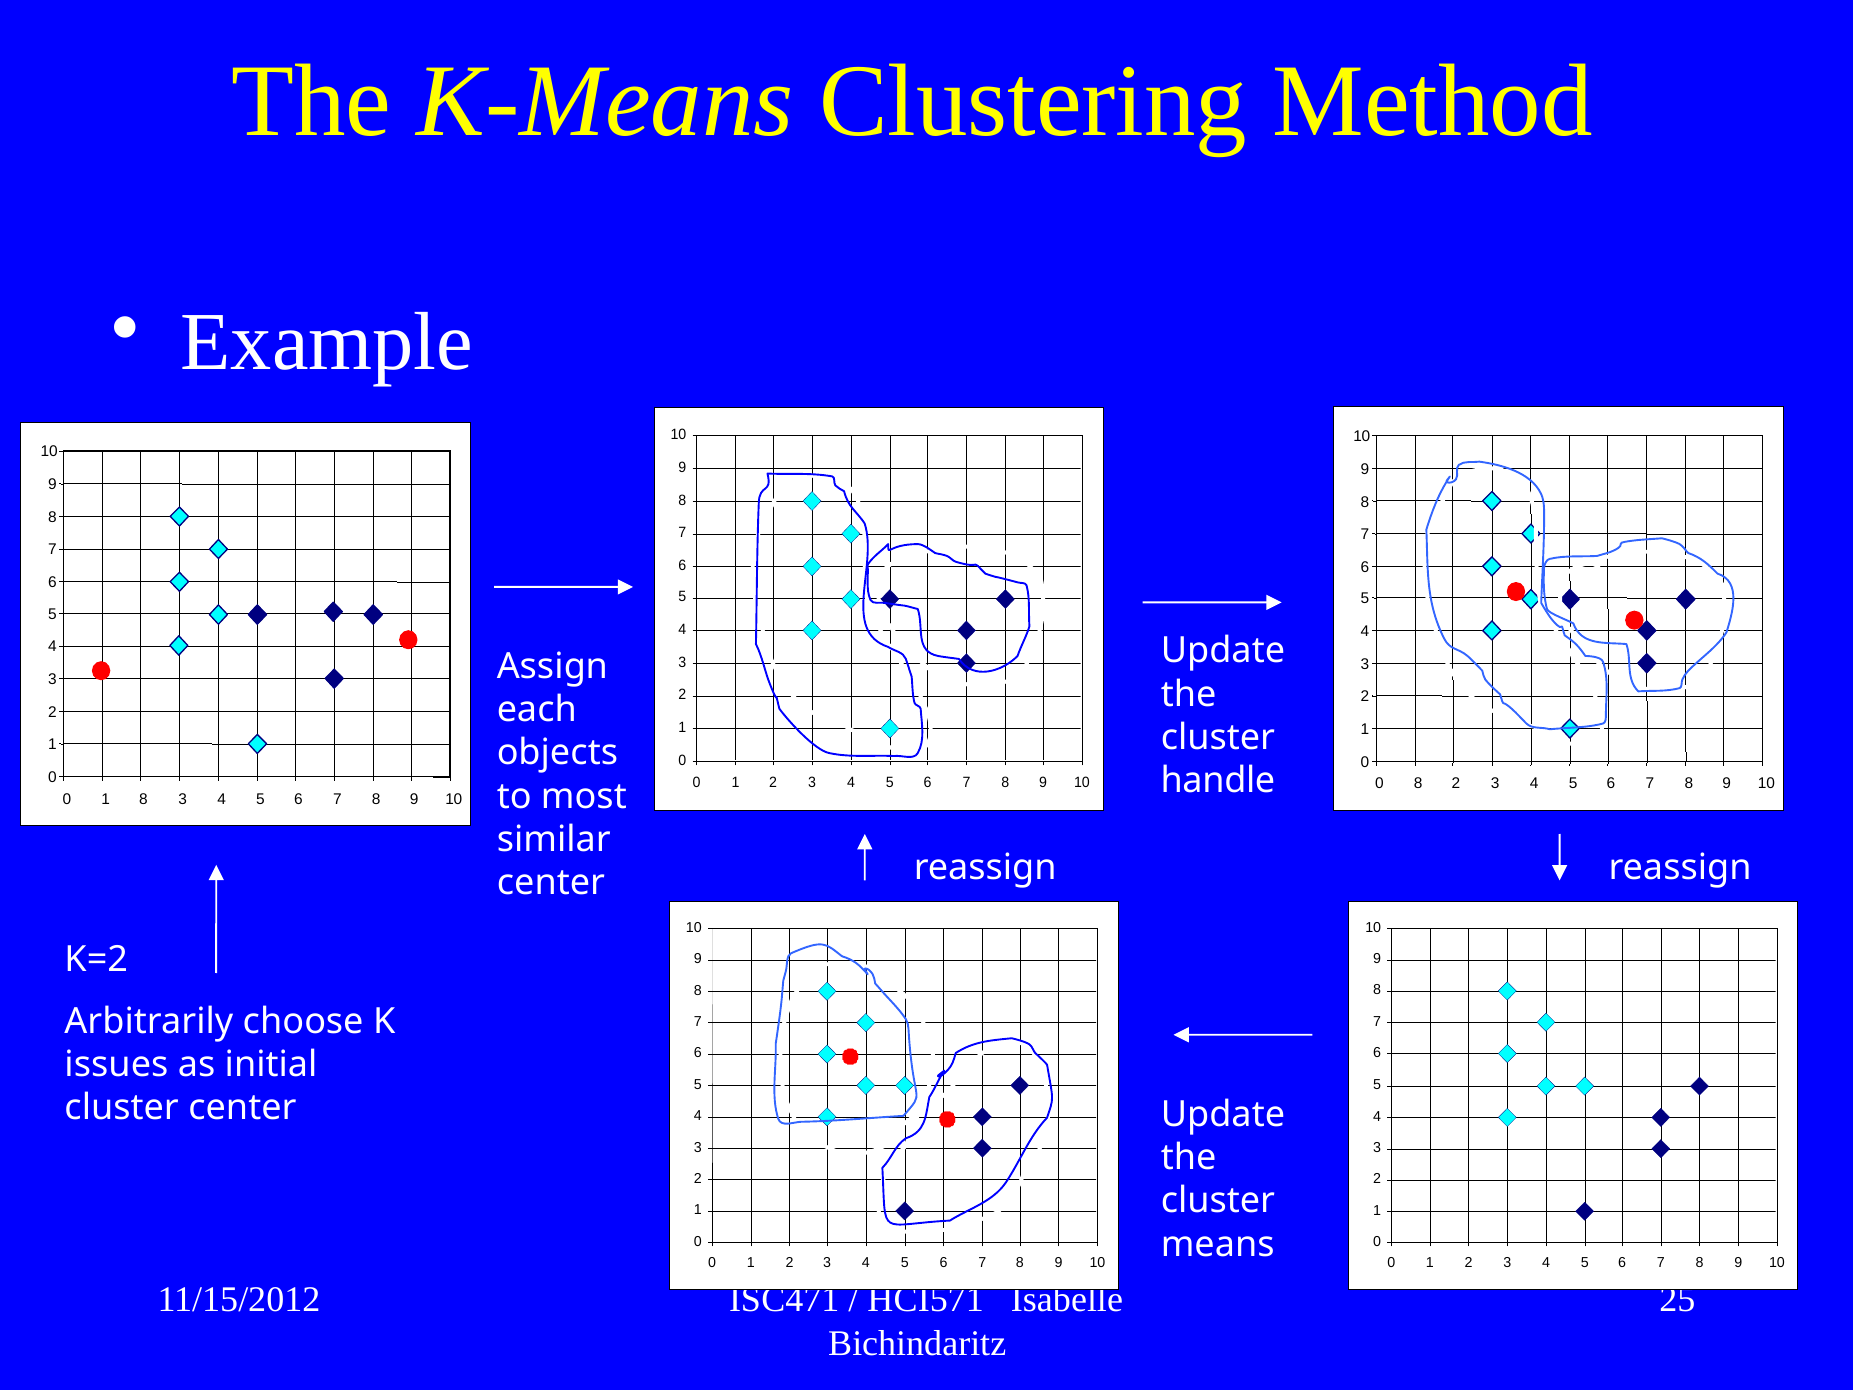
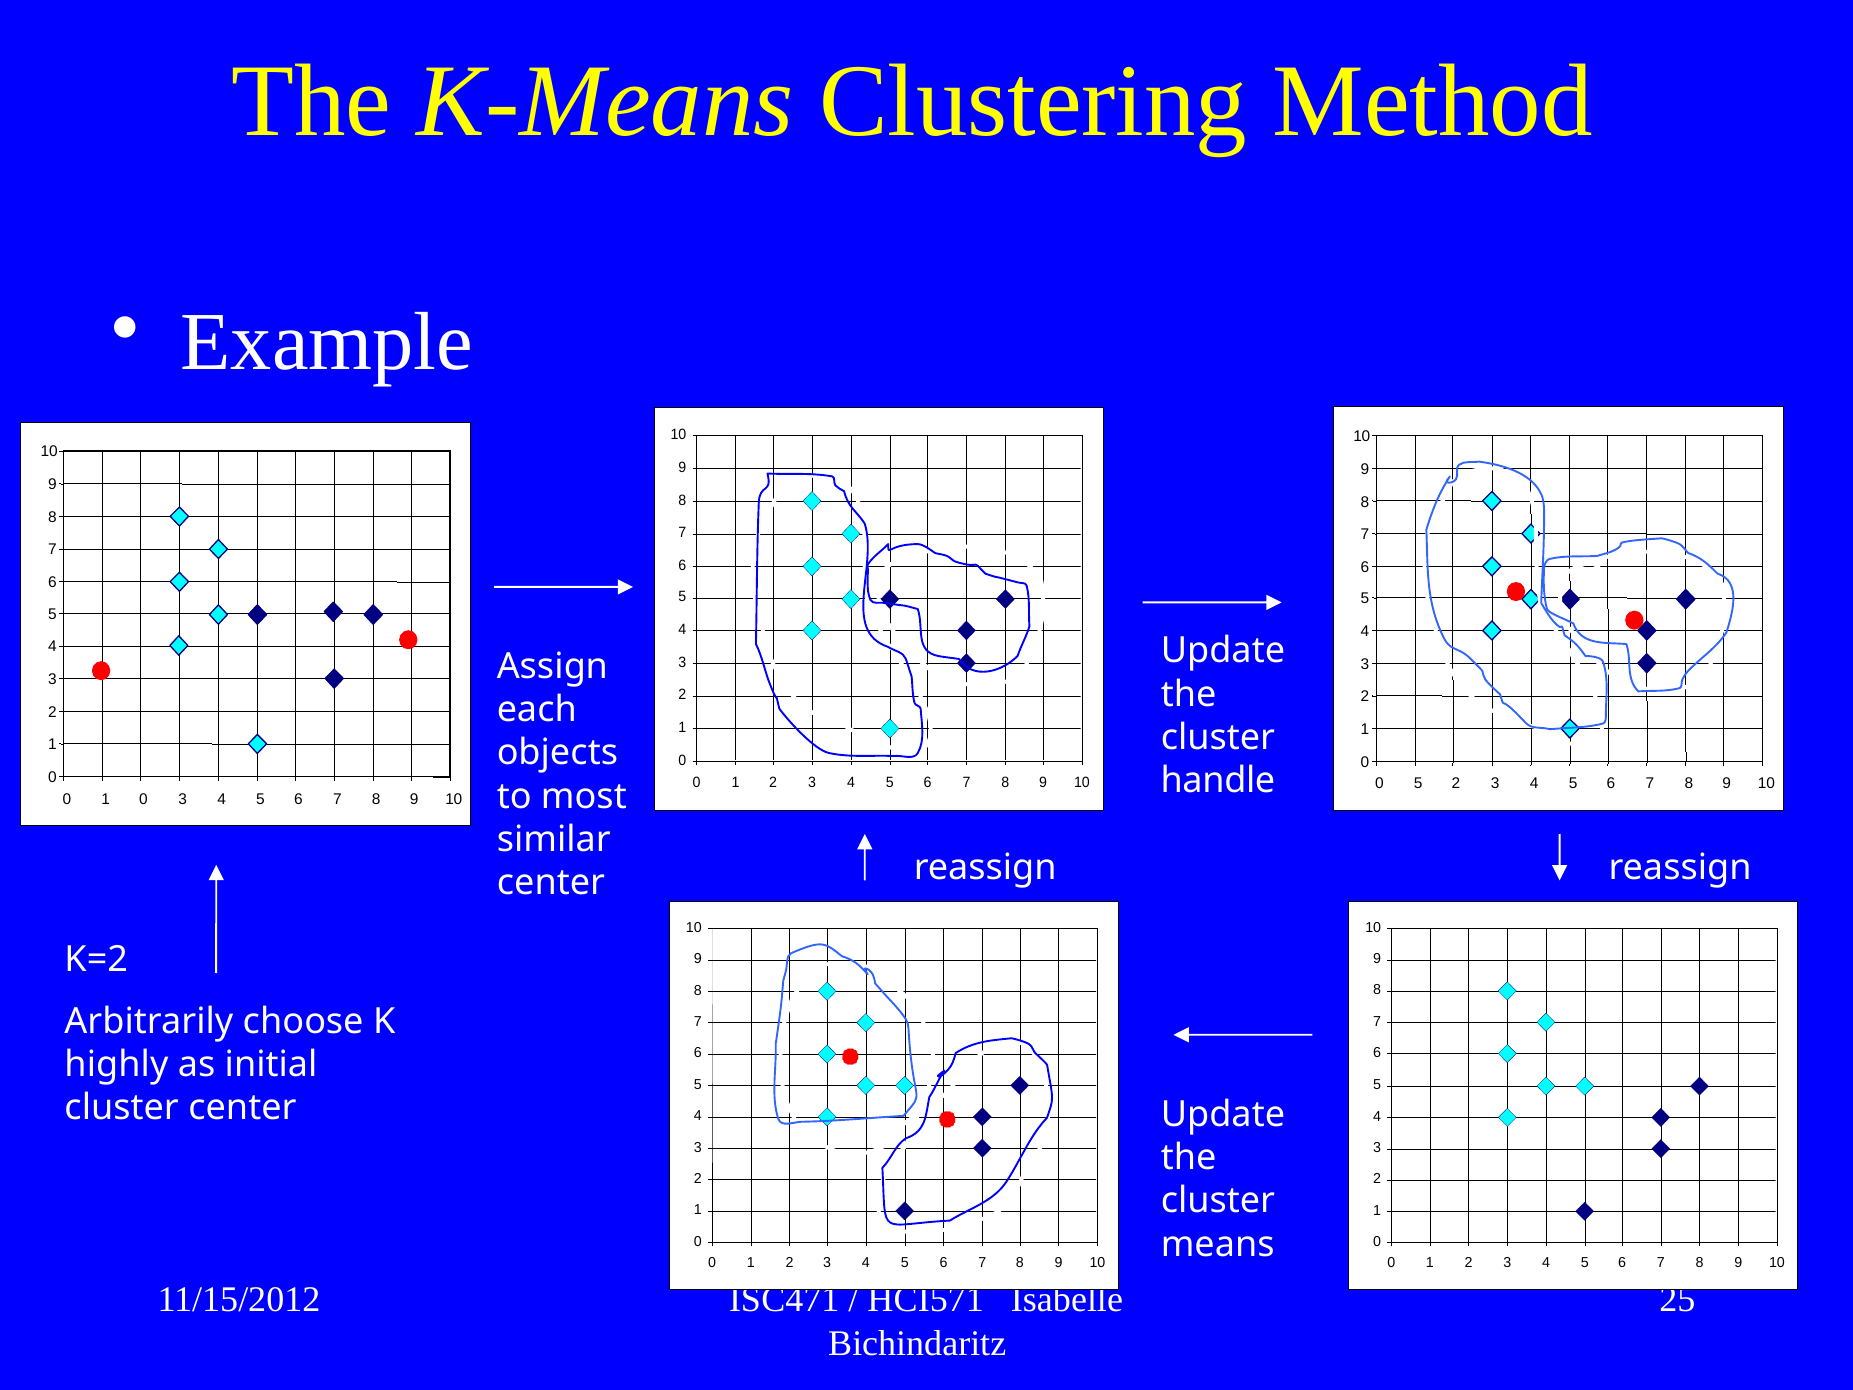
0 8: 8 -> 5 (1418, 784)
1 8: 8 -> 0 (143, 799)
issues: issues -> highly (116, 1064)
